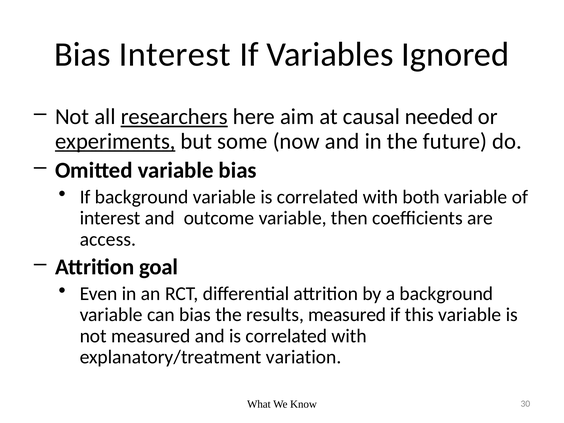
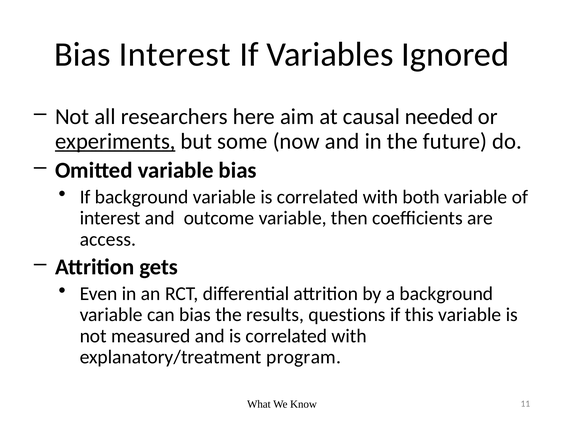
researchers underline: present -> none (174, 117)
goal: goal -> gets (159, 267)
results measured: measured -> questions (347, 315)
variation: variation -> program (304, 357)
30: 30 -> 11 (525, 404)
